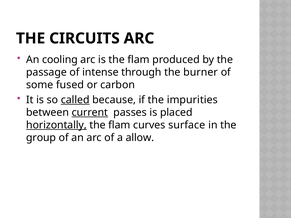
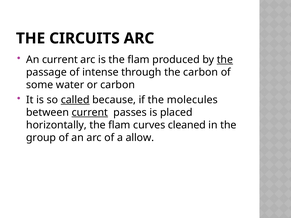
An cooling: cooling -> current (60, 60)
the underline: none -> present (225, 60)
the burner: burner -> carbon (201, 72)
fused: fused -> water (70, 85)
impurities: impurities -> molecules (192, 100)
horizontally underline: present -> none (56, 125)
surface: surface -> cleaned (187, 125)
